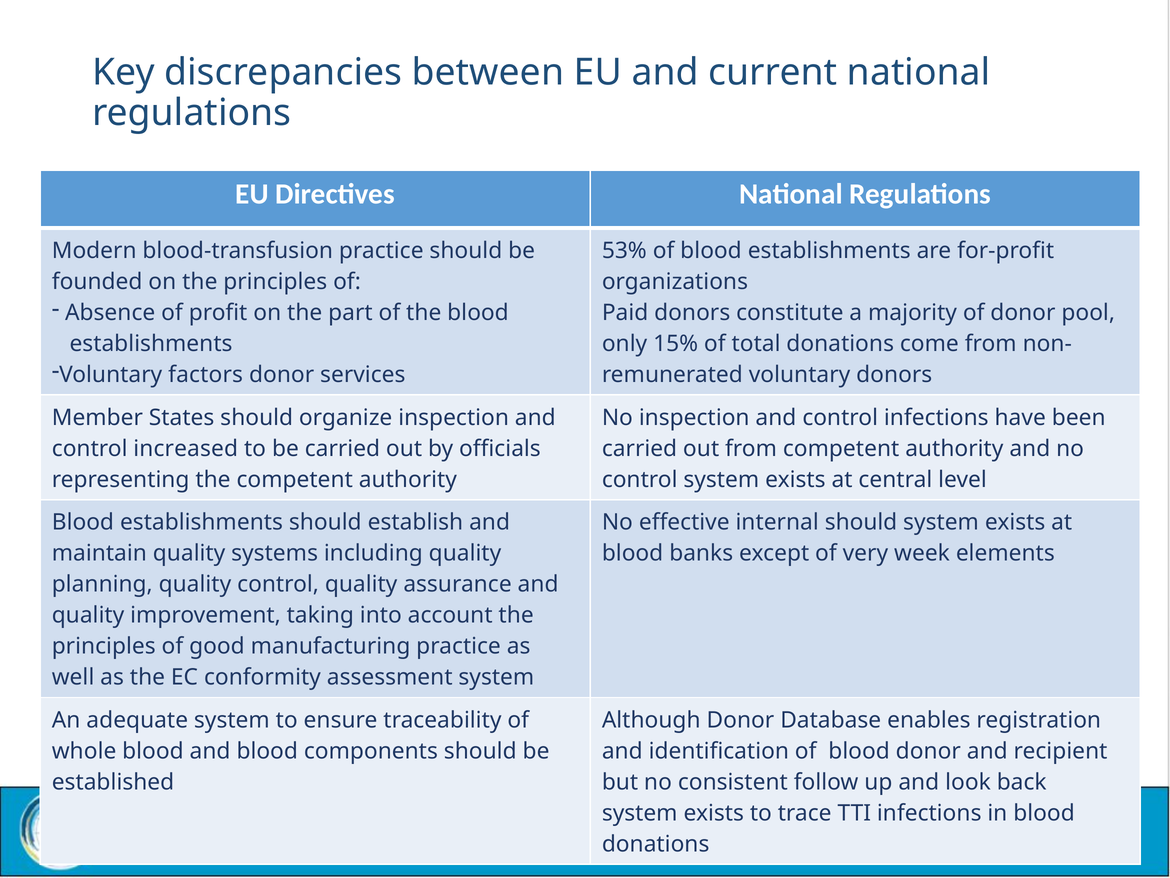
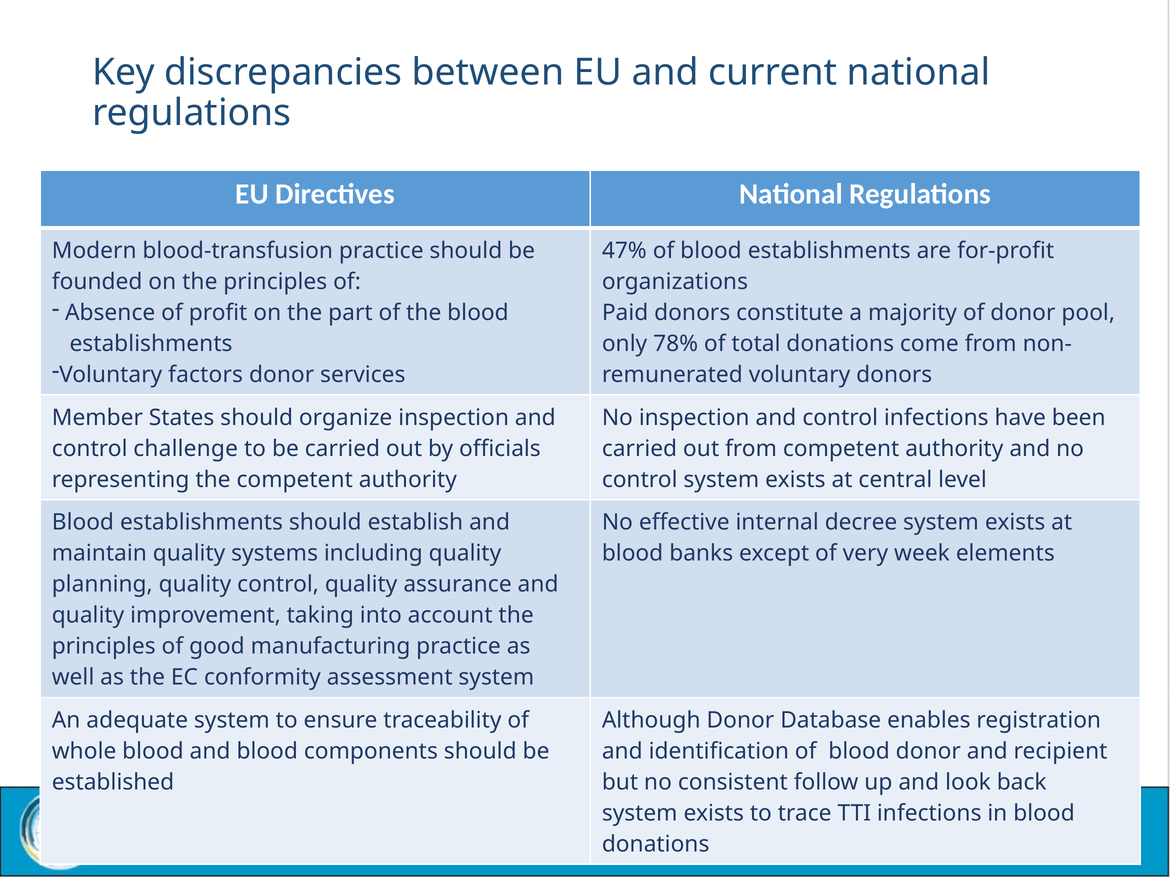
53%: 53% -> 47% (624, 251)
15%: 15% -> 78% (676, 344)
increased: increased -> challenge (186, 448)
internal should: should -> decree (861, 522)
